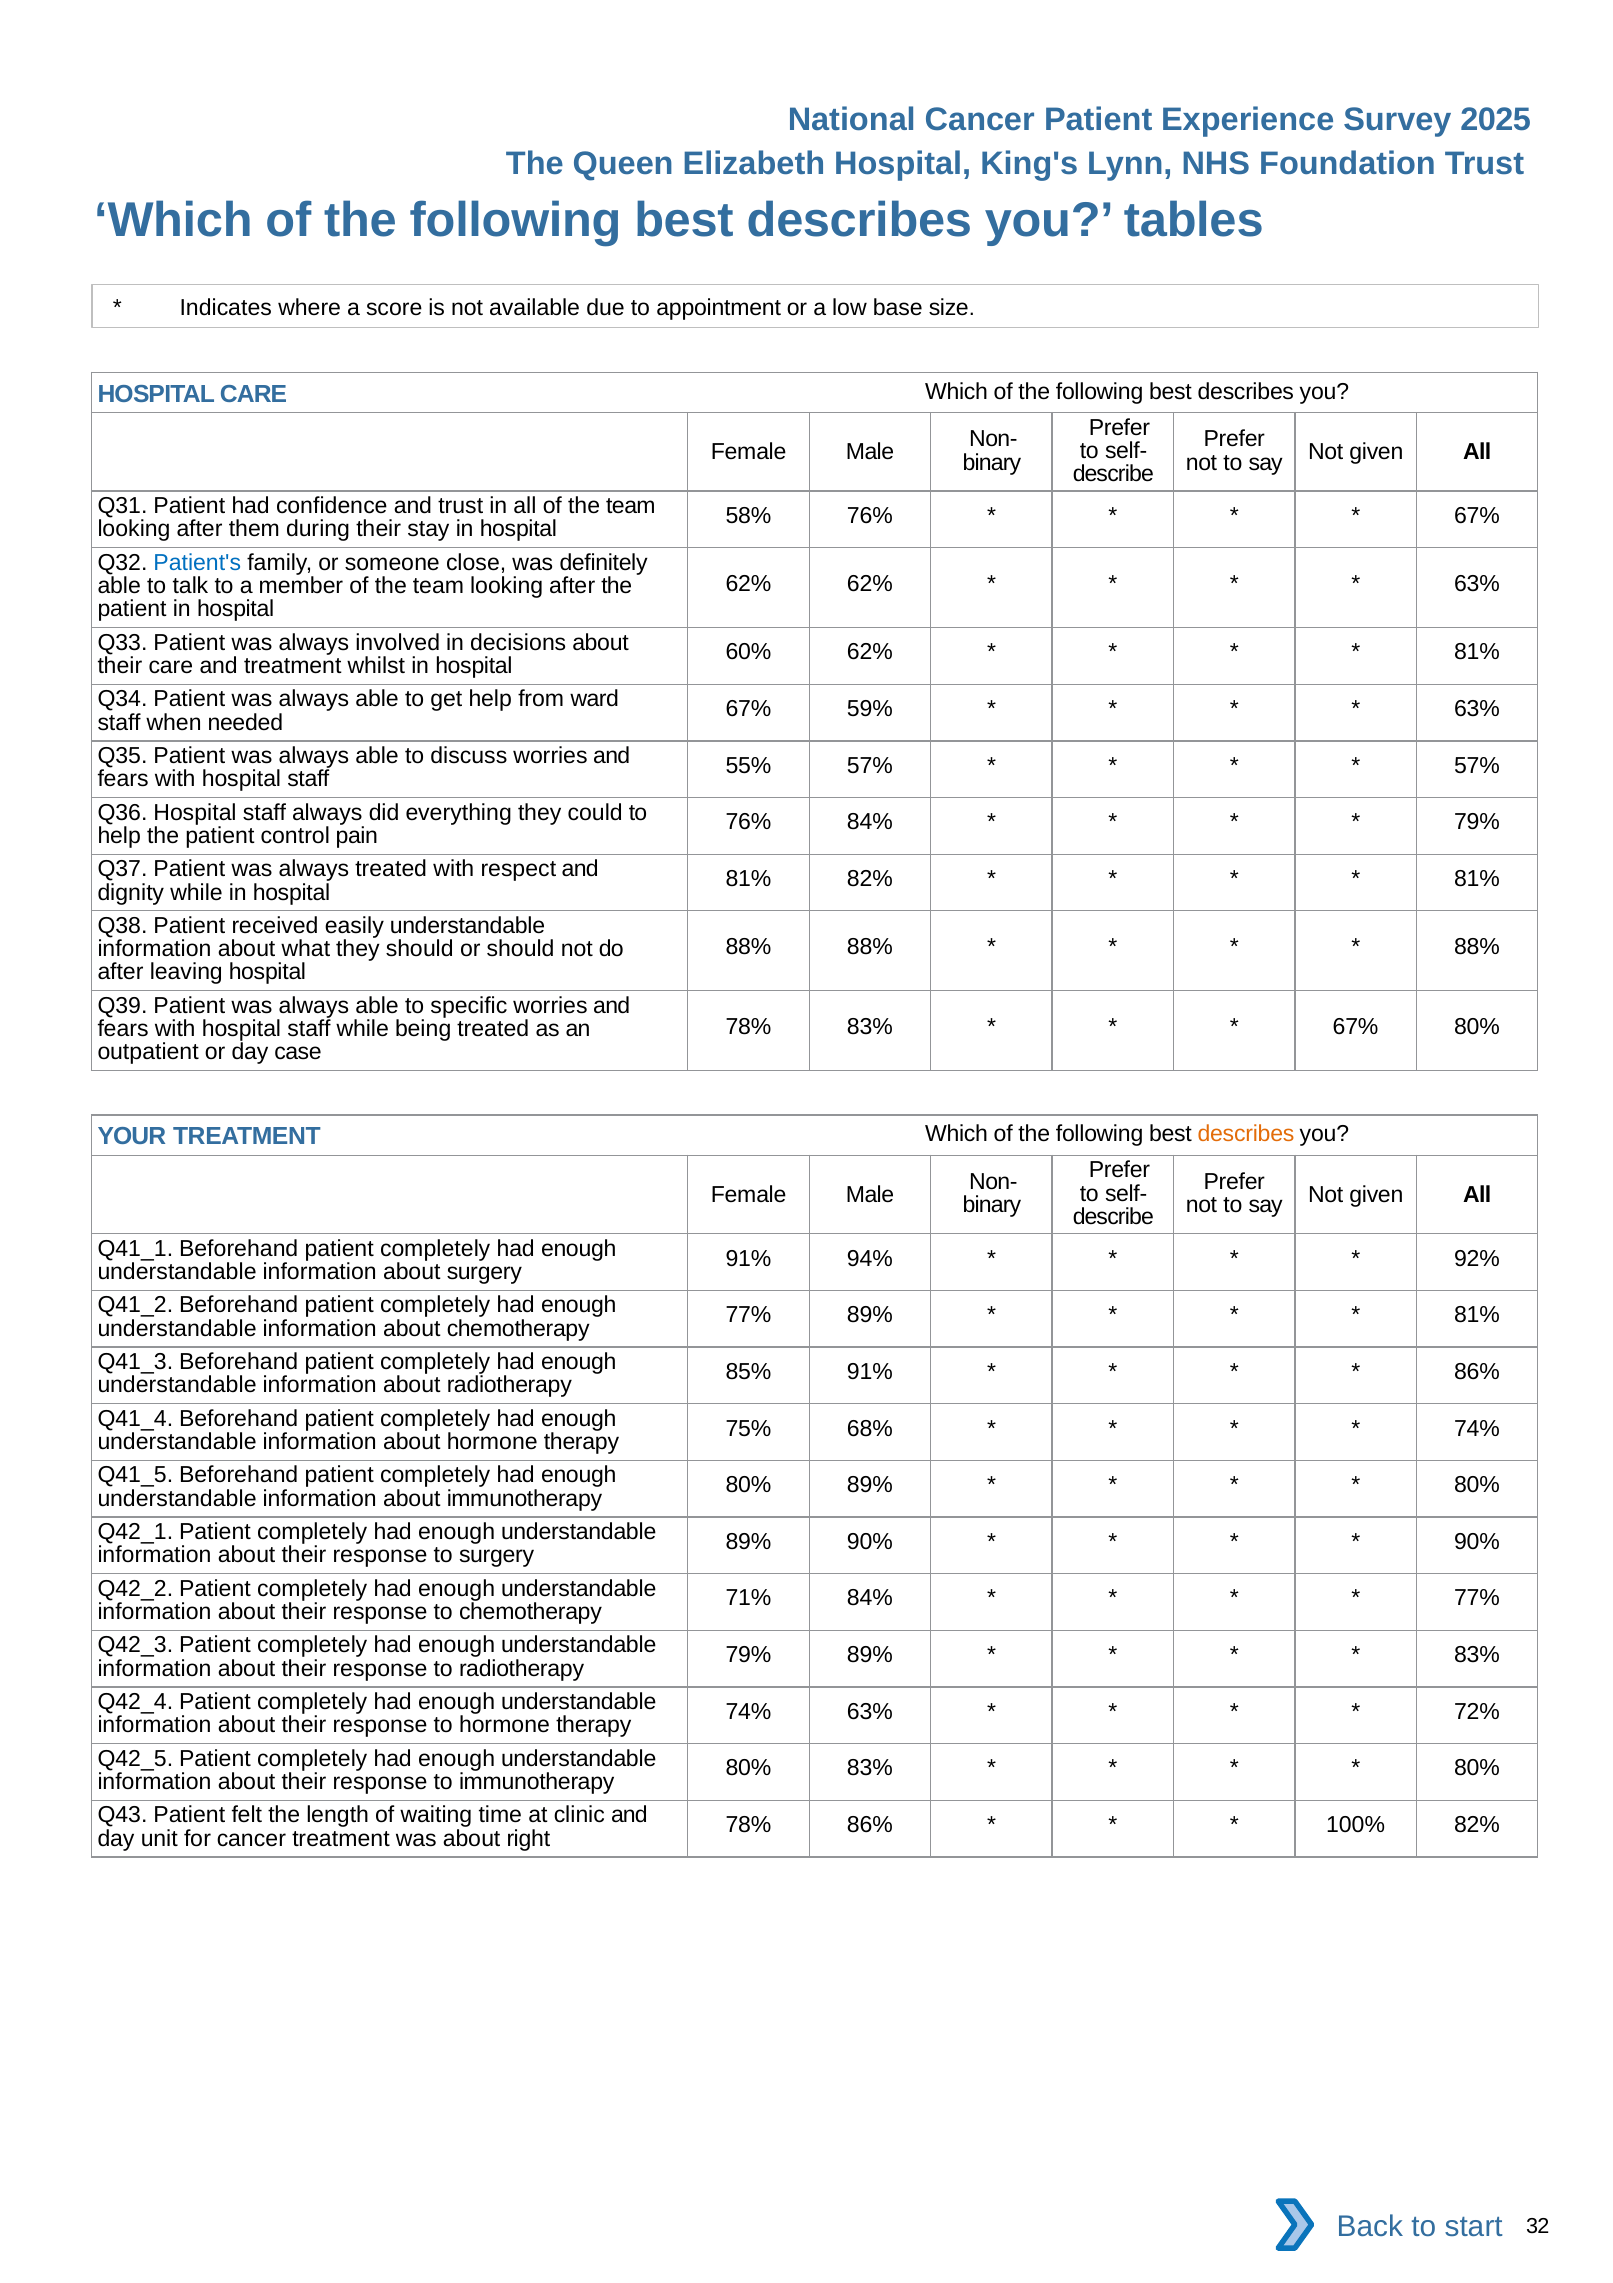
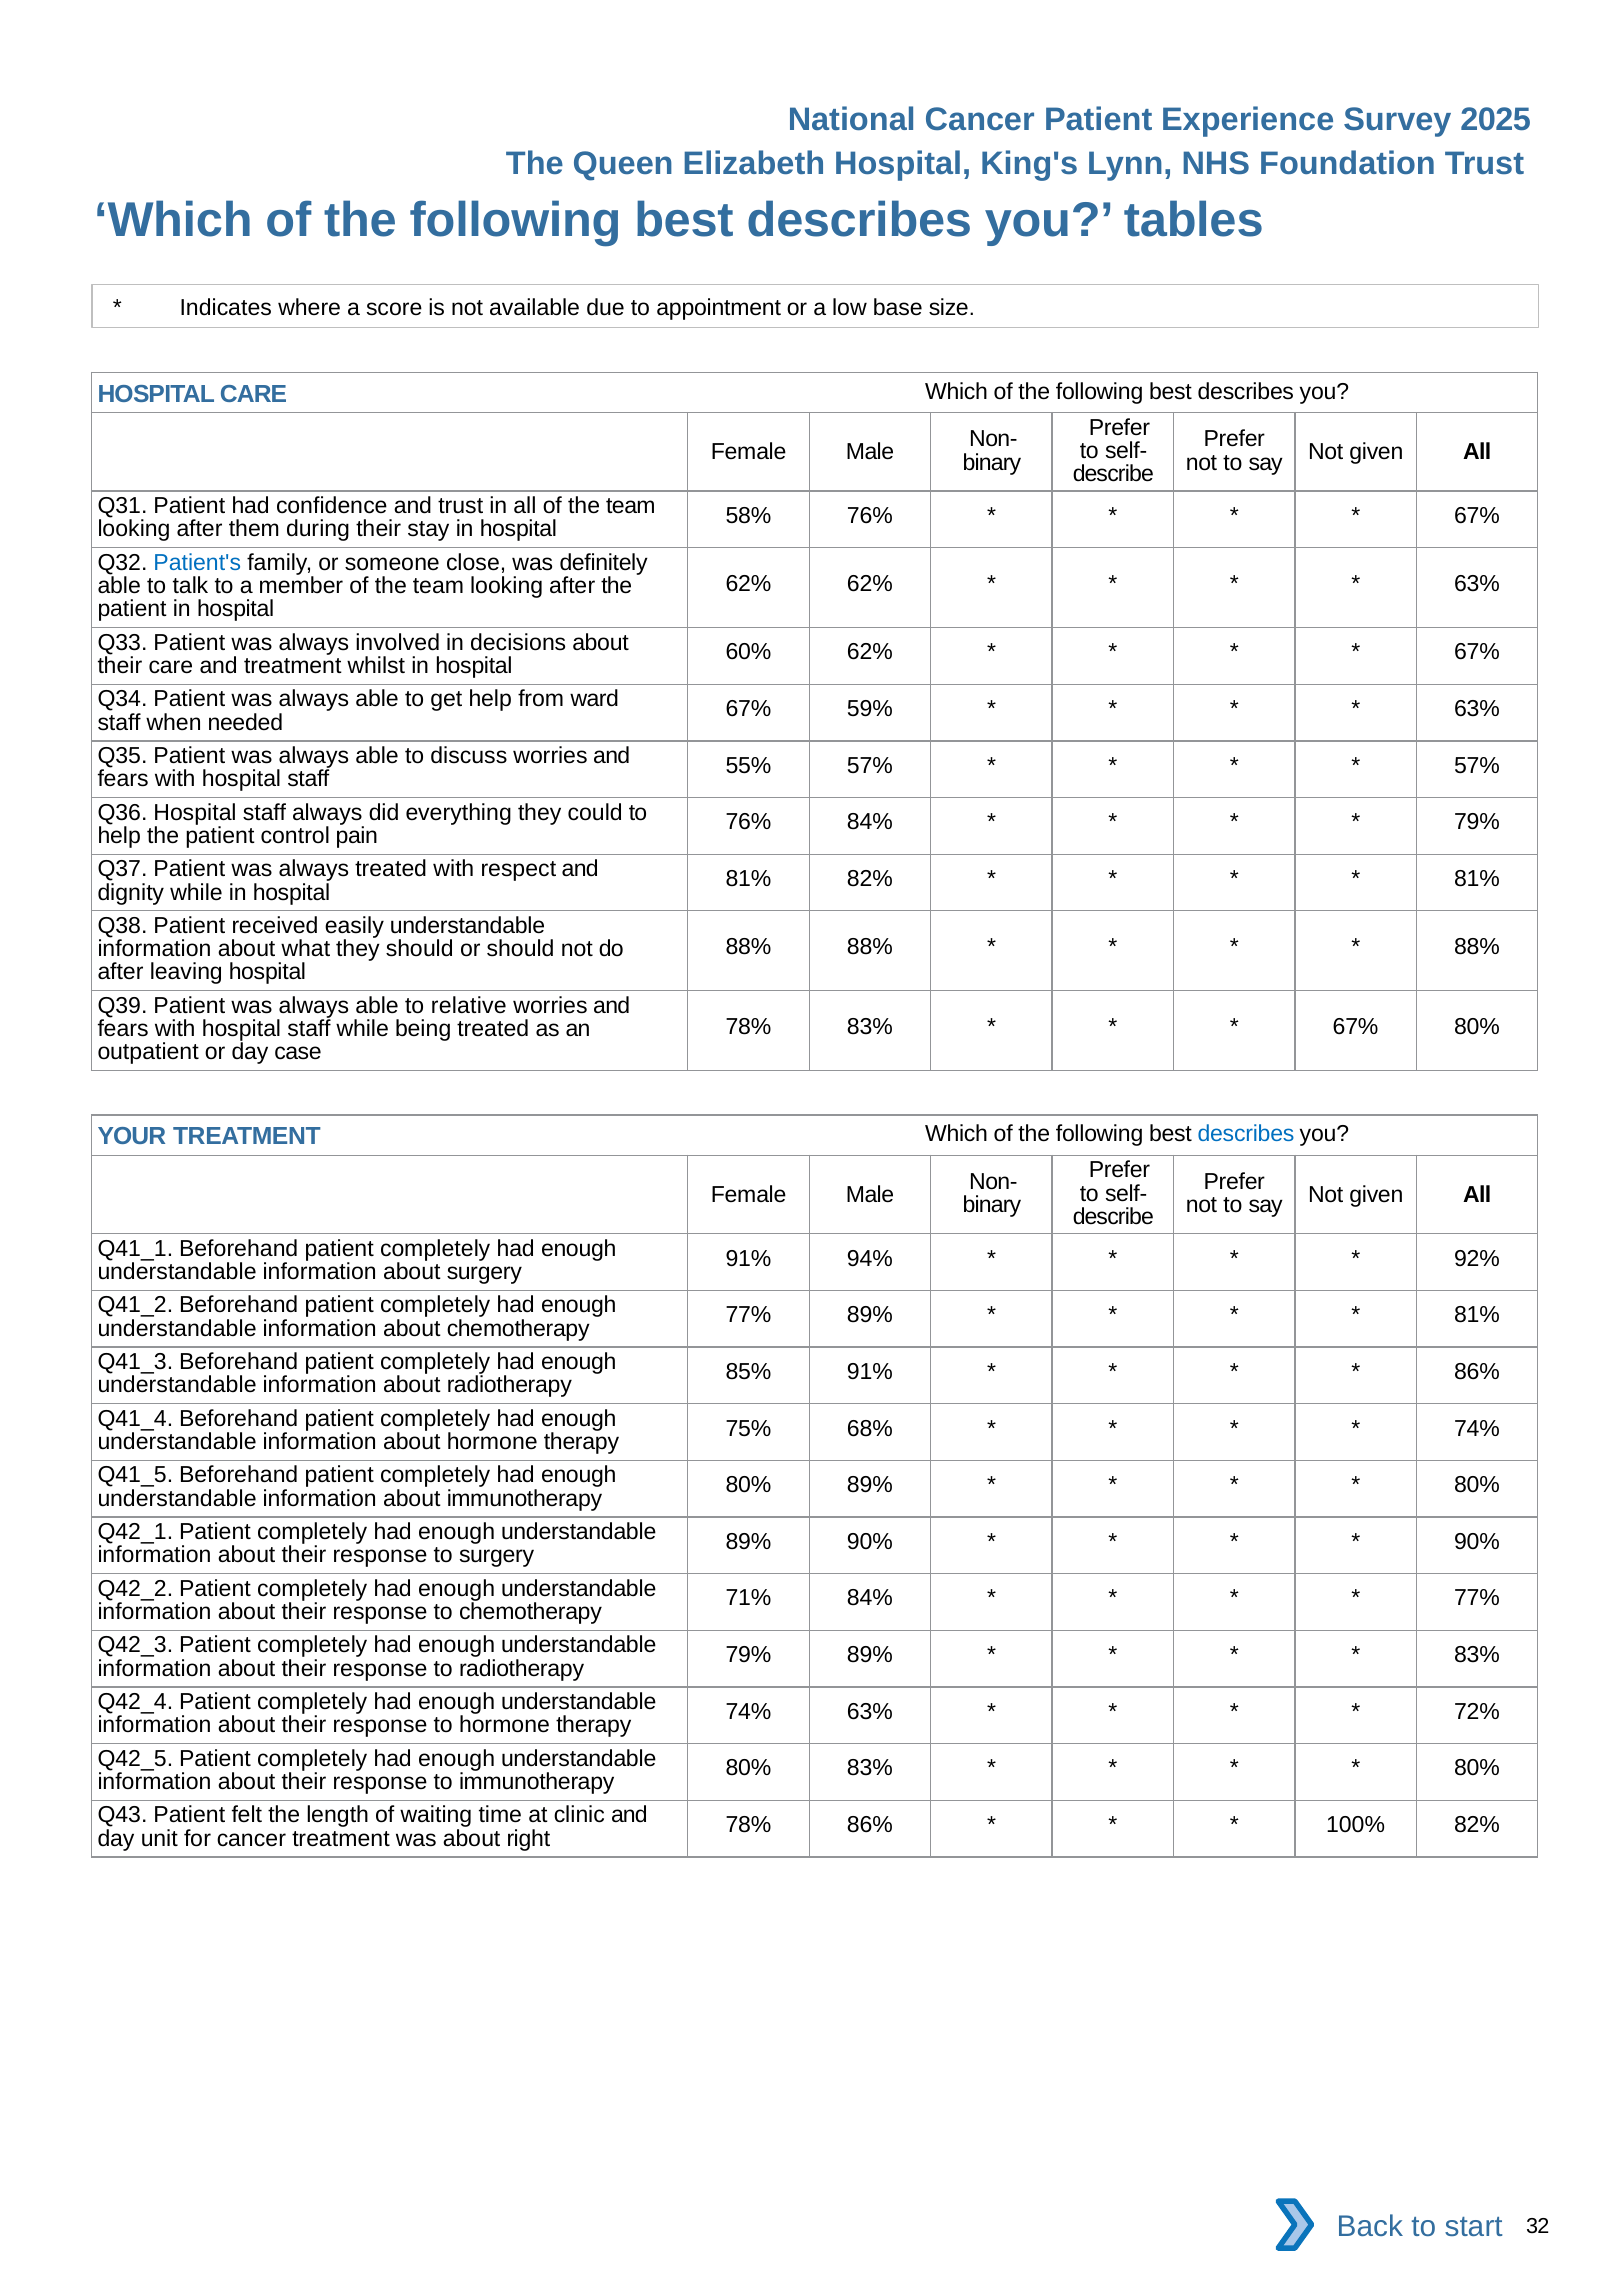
81%: 81% -> 67% (1477, 652)
specific: specific -> relative (469, 1006)
describes colour: orange -> blue (1246, 1134)
